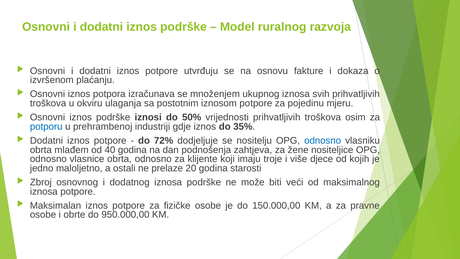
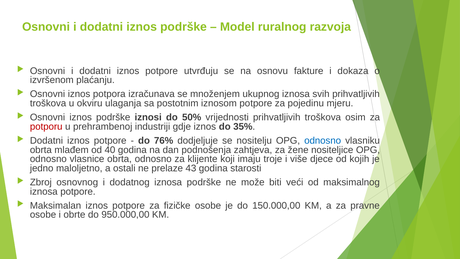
potporu colour: blue -> red (46, 126)
72%: 72% -> 76% (164, 140)
20: 20 -> 43 (191, 168)
